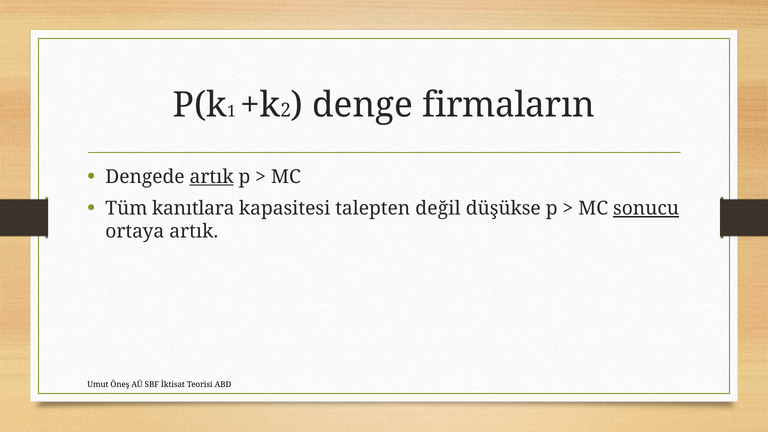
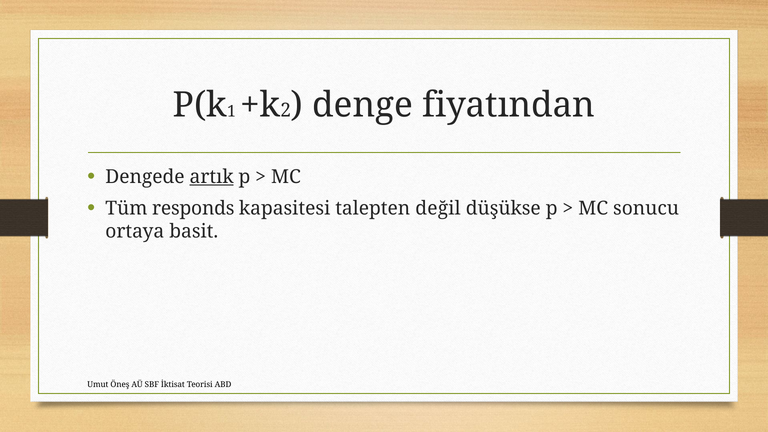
firmaların: firmaların -> fiyatından (509, 105)
kanıtlara: kanıtlara -> responds (193, 209)
sonucu underline: present -> none (646, 209)
ortaya artık: artık -> basit (194, 232)
